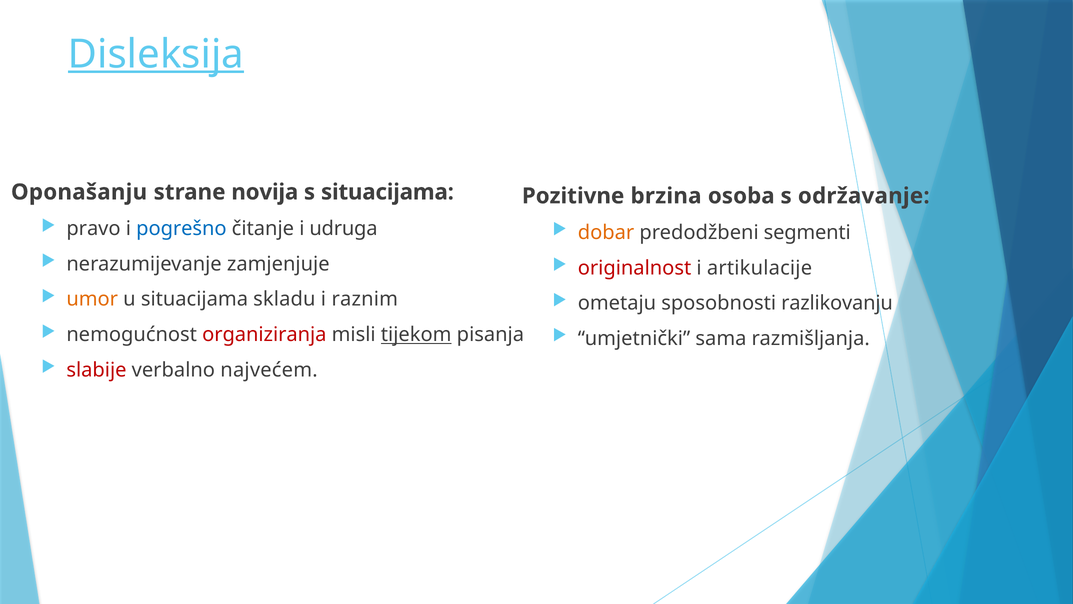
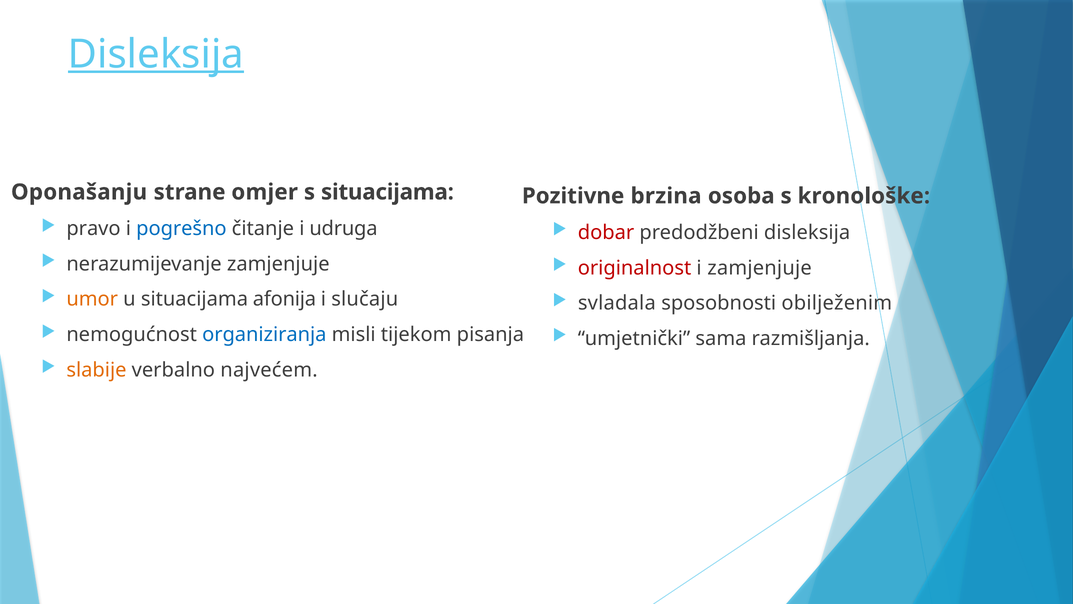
novija: novija -> omjer (265, 192)
održavanje: održavanje -> kronološke (864, 196)
dobar colour: orange -> red (606, 232)
predodžbeni segmenti: segmenti -> disleksija (807, 232)
i artikulacije: artikulacije -> zamjenjuje (760, 268)
skladu: skladu -> afonija (284, 299)
raznim: raznim -> slučaju (365, 299)
ometaju: ometaju -> svladala (617, 303)
razlikovanju: razlikovanju -> obilježenim (837, 303)
organiziranja colour: red -> blue (264, 334)
tijekom underline: present -> none (416, 334)
slabije colour: red -> orange (96, 370)
